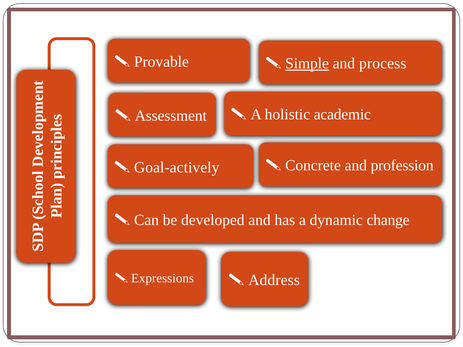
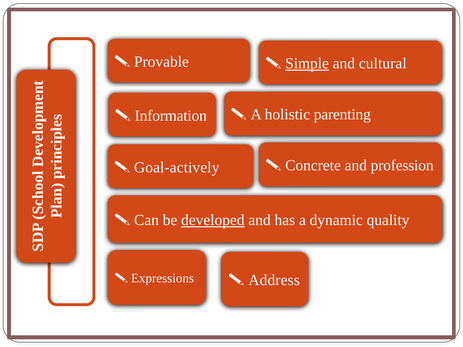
process: process -> cultural (383, 64)
academic: academic -> parenting (342, 115)
Assessment: Assessment -> Information (171, 116)
developed underline: none -> present (213, 220)
change: change -> quality (388, 220)
